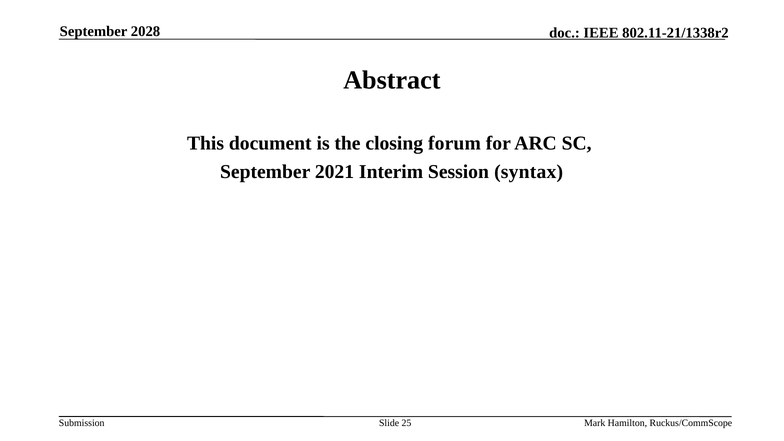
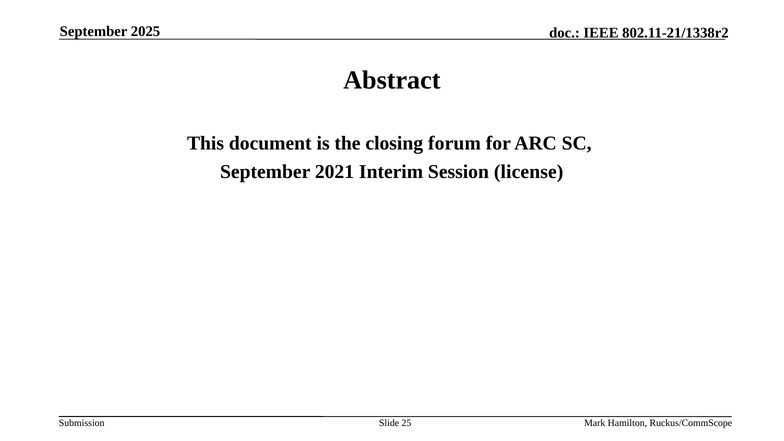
2028: 2028 -> 2025 (146, 31)
syntax: syntax -> license (529, 172)
